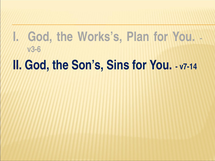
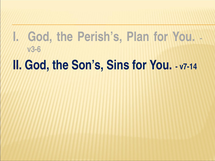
Works’s: Works’s -> Perish’s (100, 37)
